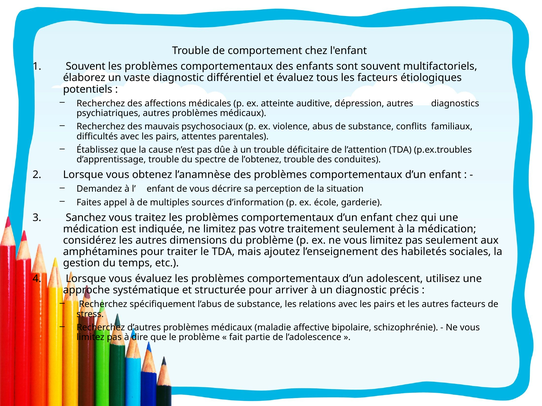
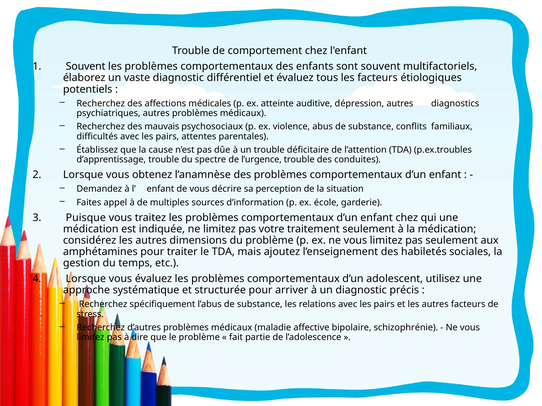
l’obtenez: l’obtenez -> l’urgence (261, 160)
Sanchez: Sanchez -> Puisque (86, 218)
